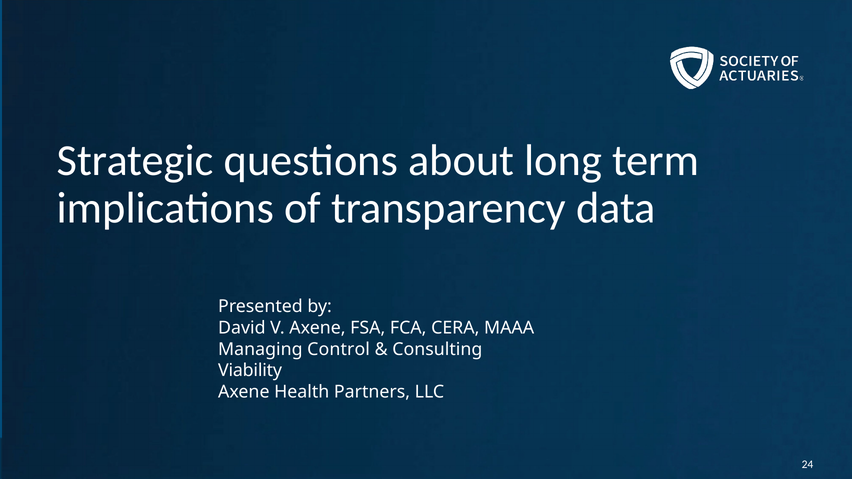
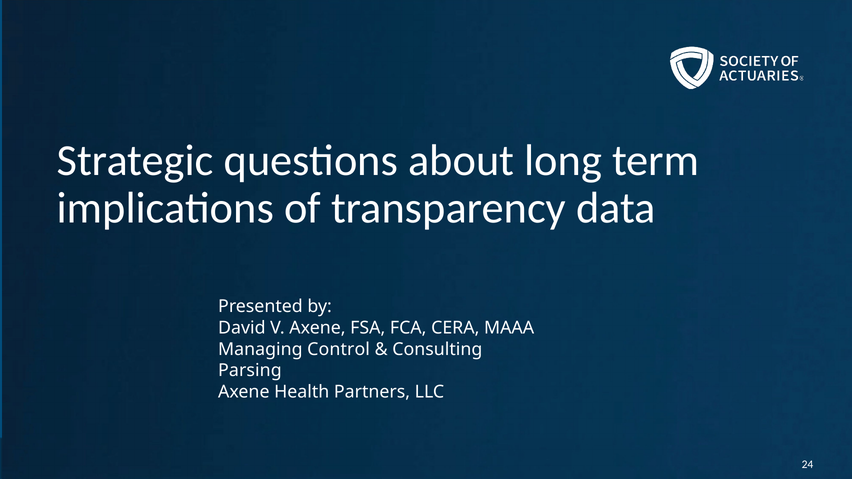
Viability: Viability -> Parsing (250, 371)
